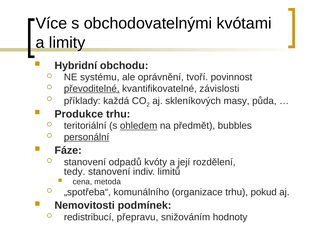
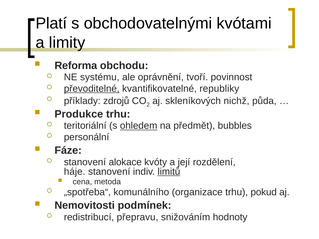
Více: Více -> Platí (51, 23)
Hybridní: Hybridní -> Reforma (76, 66)
závislosti: závislosti -> republiky (219, 89)
každá: každá -> zdrojů (116, 101)
masy: masy -> nichž (237, 101)
personální underline: present -> none (87, 137)
odpadů: odpadů -> alokace (125, 162)
tedy: tedy -> háje (75, 172)
limitů underline: none -> present (169, 172)
